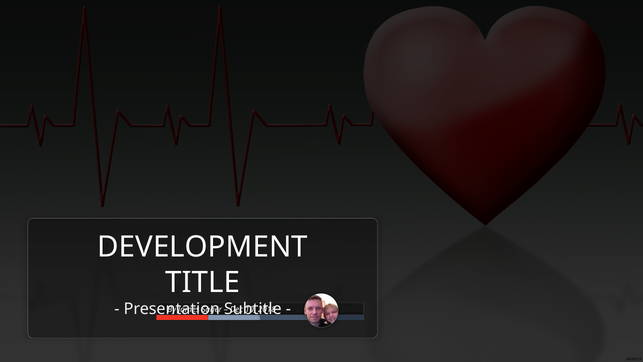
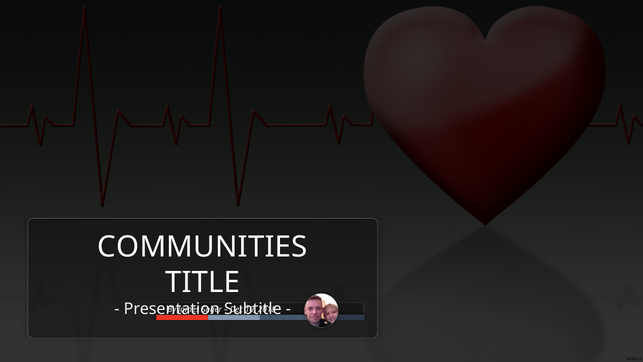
DEVELOPMENT: DEVELOPMENT -> COMMUNITIES (203, 247)
